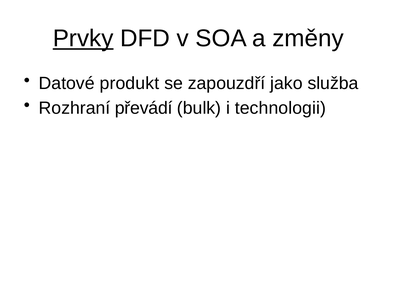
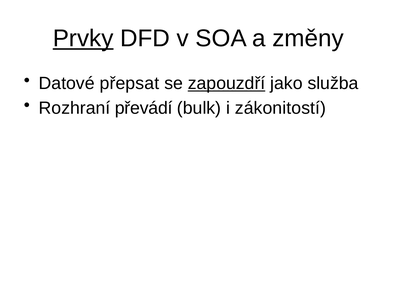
produkt: produkt -> přepsat (129, 83)
zapouzdří underline: none -> present (227, 83)
technologii: technologii -> zákonitostí (280, 108)
